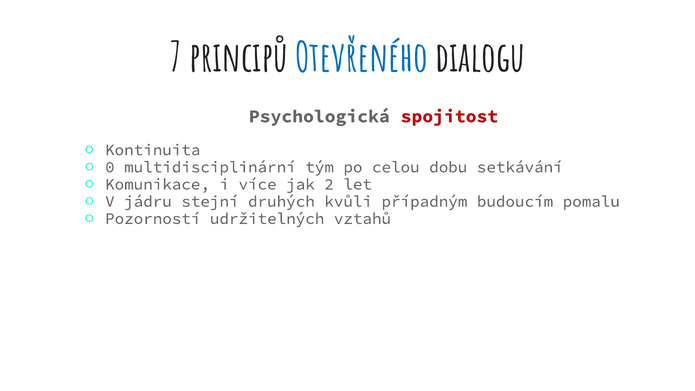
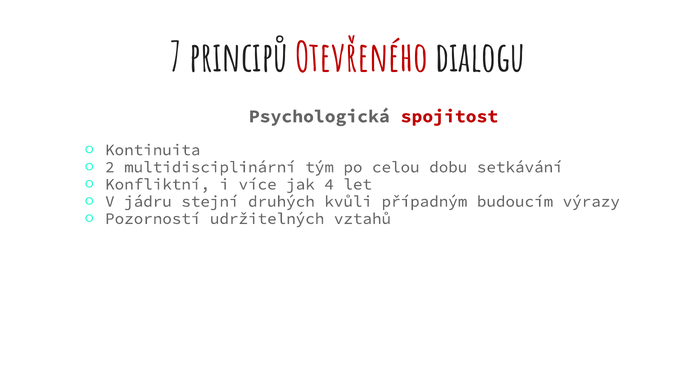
Otevřeného colour: blue -> red (361, 58)
0: 0 -> 2 (110, 167)
Komunikace: Komunikace -> Konfliktní (158, 184)
2: 2 -> 4 (329, 184)
pomalu: pomalu -> výrazy (591, 201)
